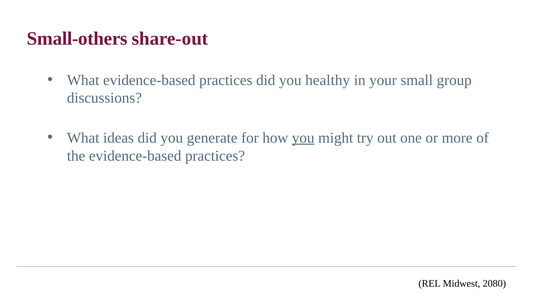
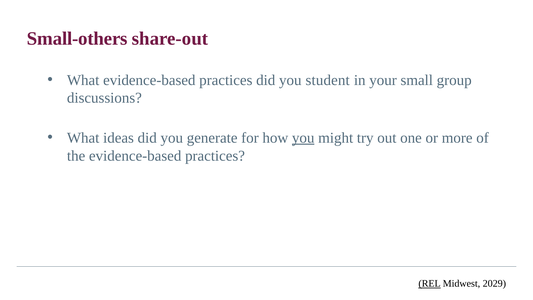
healthy: healthy -> student (328, 80)
REL underline: none -> present (430, 283)
2080: 2080 -> 2029 (494, 283)
